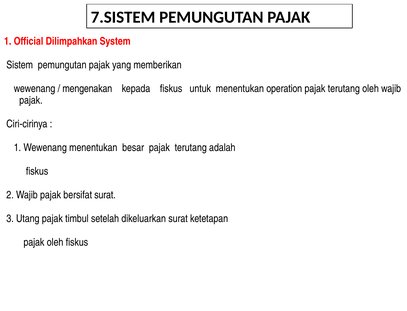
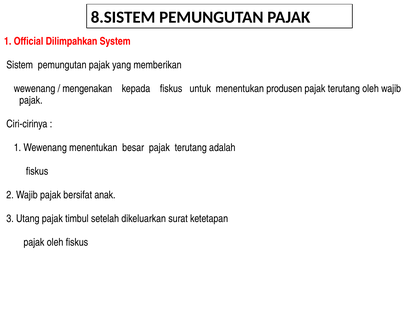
7.SISTEM: 7.SISTEM -> 8.SISTEM (123, 17)
operation: operation -> produsen (284, 89)
bersifat surat: surat -> anak (105, 195)
